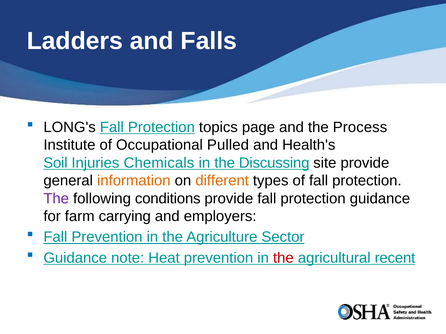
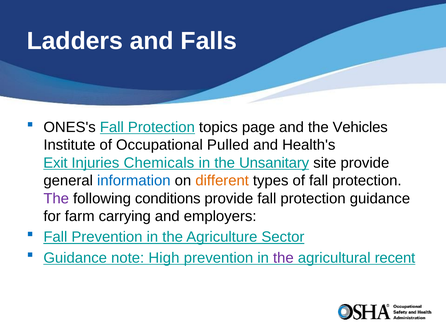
LONG's: LONG's -> ONES's (70, 127)
Process: Process -> Vehicles (360, 127)
Soil: Soil -> Exit (55, 163)
Discussing: Discussing -> Unsanitary (274, 163)
information colour: orange -> blue (134, 181)
Heat: Heat -> High (164, 258)
the colour: red -> purple (283, 258)
